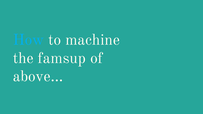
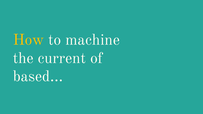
How colour: light blue -> yellow (29, 40)
famsup: famsup -> current (62, 58)
above: above -> based (38, 76)
